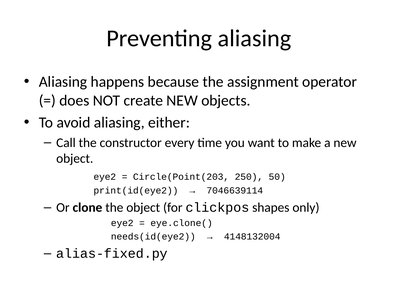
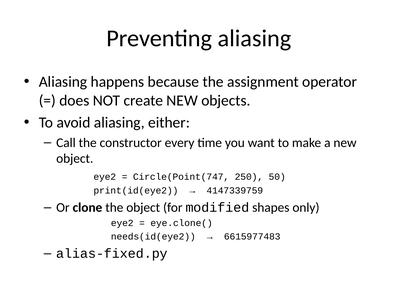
Circle(Point(203: Circle(Point(203 -> Circle(Point(747 (181, 177)
7046639114: 7046639114 -> 4147339759 (235, 191)
clickpos: clickpos -> modified (217, 208)
4148132004: 4148132004 -> 6615977483 (252, 237)
